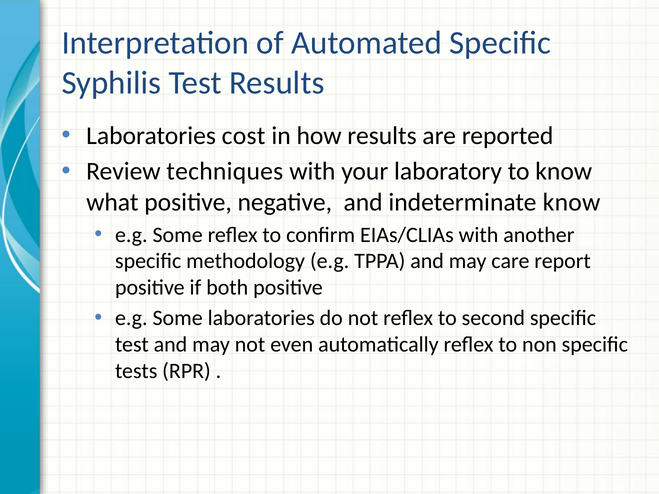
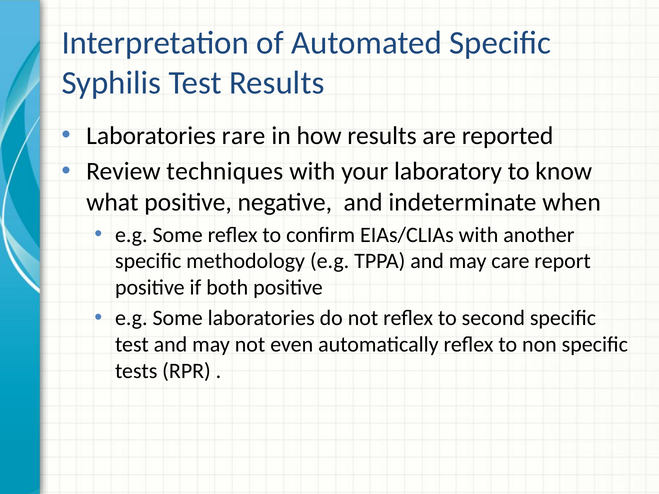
cost: cost -> rare (244, 136)
indeterminate know: know -> when (572, 202)
